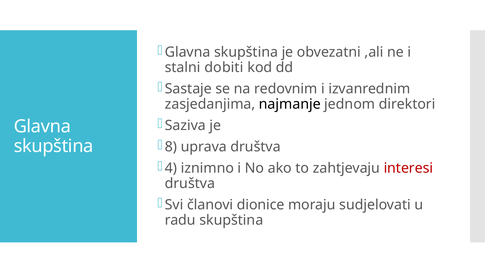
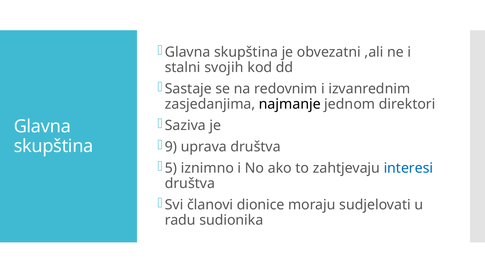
dobiti: dobiti -> svojih (224, 68)
8: 8 -> 9 (171, 147)
4: 4 -> 5 (171, 168)
interesi colour: red -> blue (408, 168)
radu skupština: skupština -> sudionika (231, 220)
